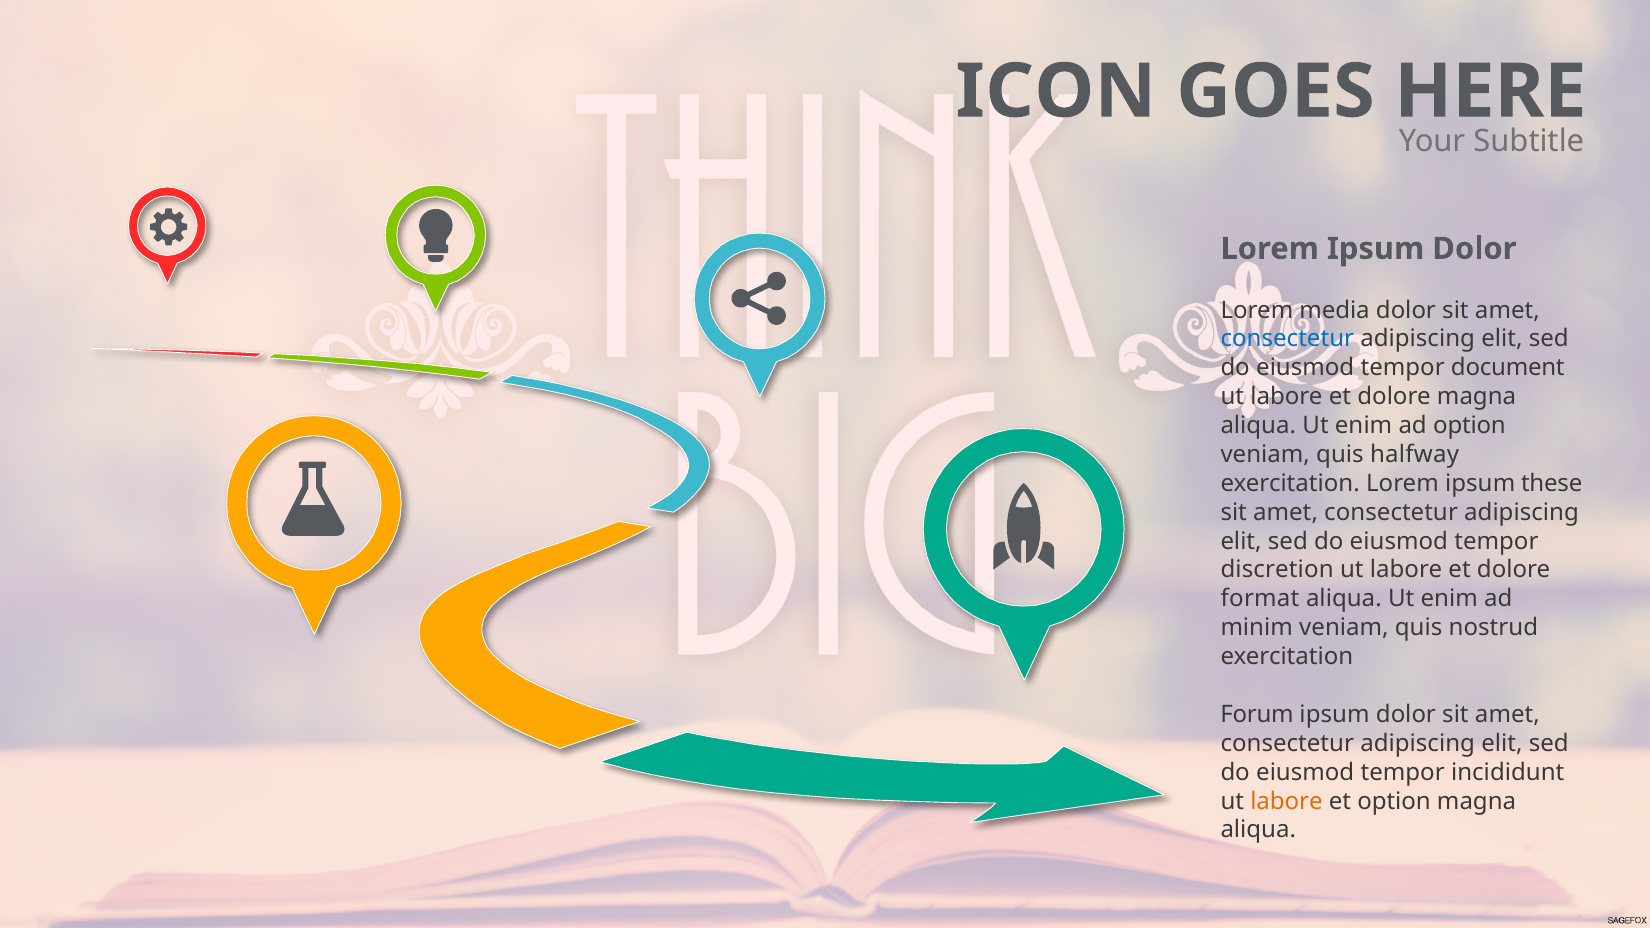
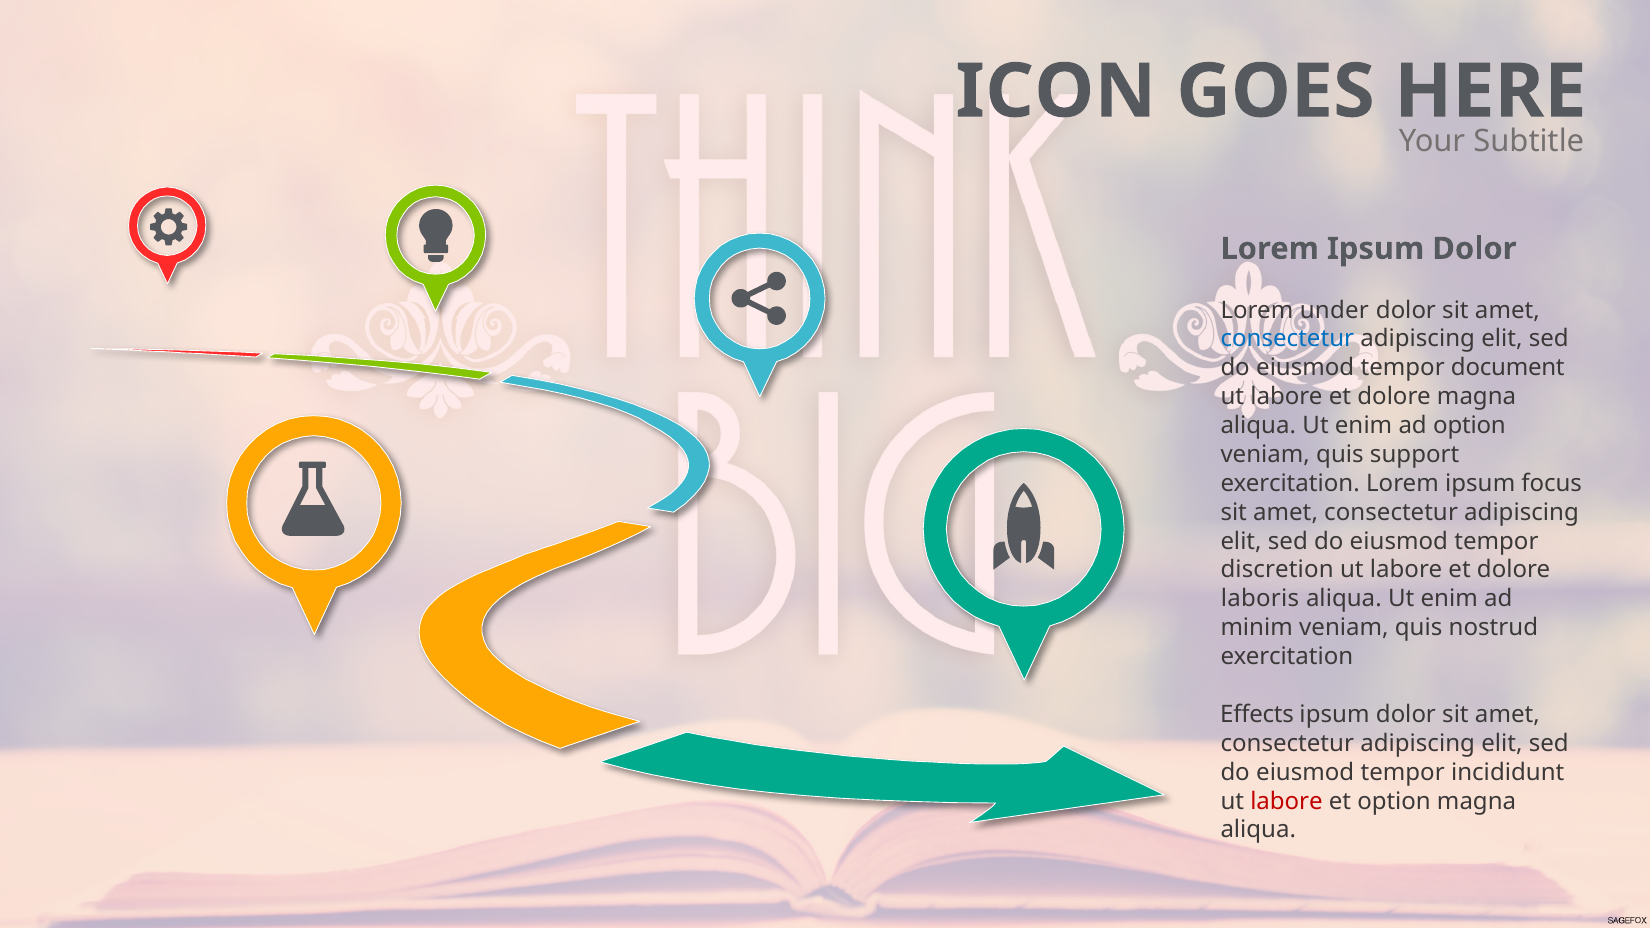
media: media -> under (1334, 310)
halfway: halfway -> support (1415, 455)
these: these -> focus (1552, 483)
format: format -> laboris (1260, 599)
Forum: Forum -> Effects (1257, 715)
labore colour: orange -> red (1286, 801)
